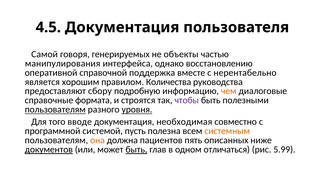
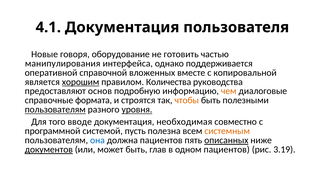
4.5: 4.5 -> 4.1 (48, 27)
Самой: Самой -> Новые (45, 54)
генерируемых: генерируемых -> оборудование (121, 54)
объекты: объекты -> готовить (181, 54)
восстановлению: восстановлению -> поддерживается (219, 63)
поддержка: поддержка -> вложенных (152, 73)
нерентабельно: нерентабельно -> копировальной (245, 73)
хорошим underline: none -> present (81, 82)
сбору: сбору -> основ (100, 91)
чтобы colour: purple -> orange (187, 100)
она colour: orange -> blue (97, 140)
описанных underline: none -> present (226, 140)
быть underline: present -> none (136, 149)
одном отличаться: отличаться -> пациентов (227, 149)
5.99: 5.99 -> 3.19 (284, 149)
